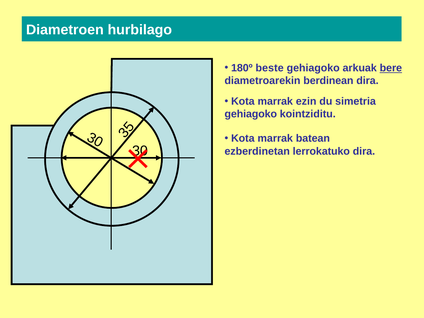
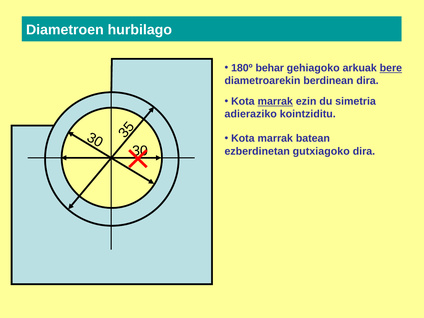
beste: beste -> behar (270, 68)
marrak underline: none -> present (275, 101)
gehiagoko: gehiagoko -> adieraziko (251, 114)
lerrokatuko: lerrokatuko -> gutxiagoko (321, 151)
